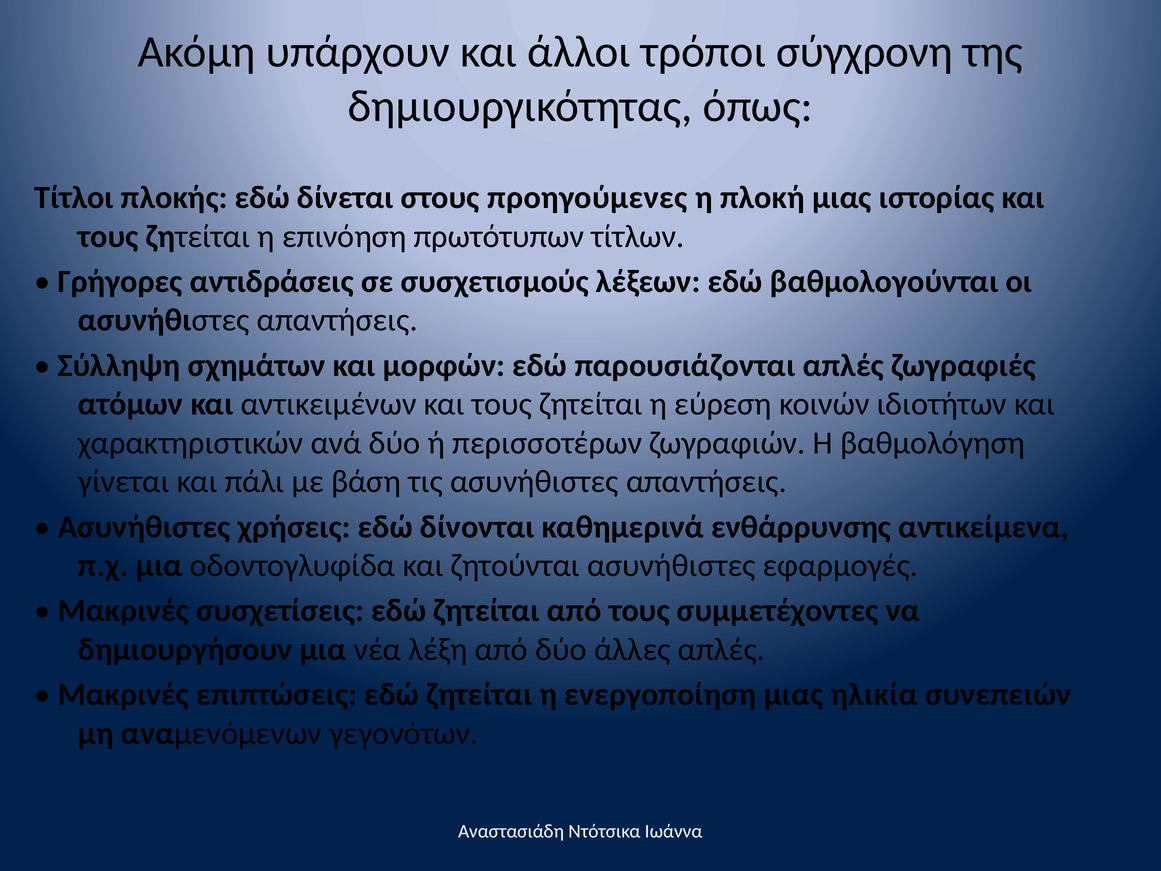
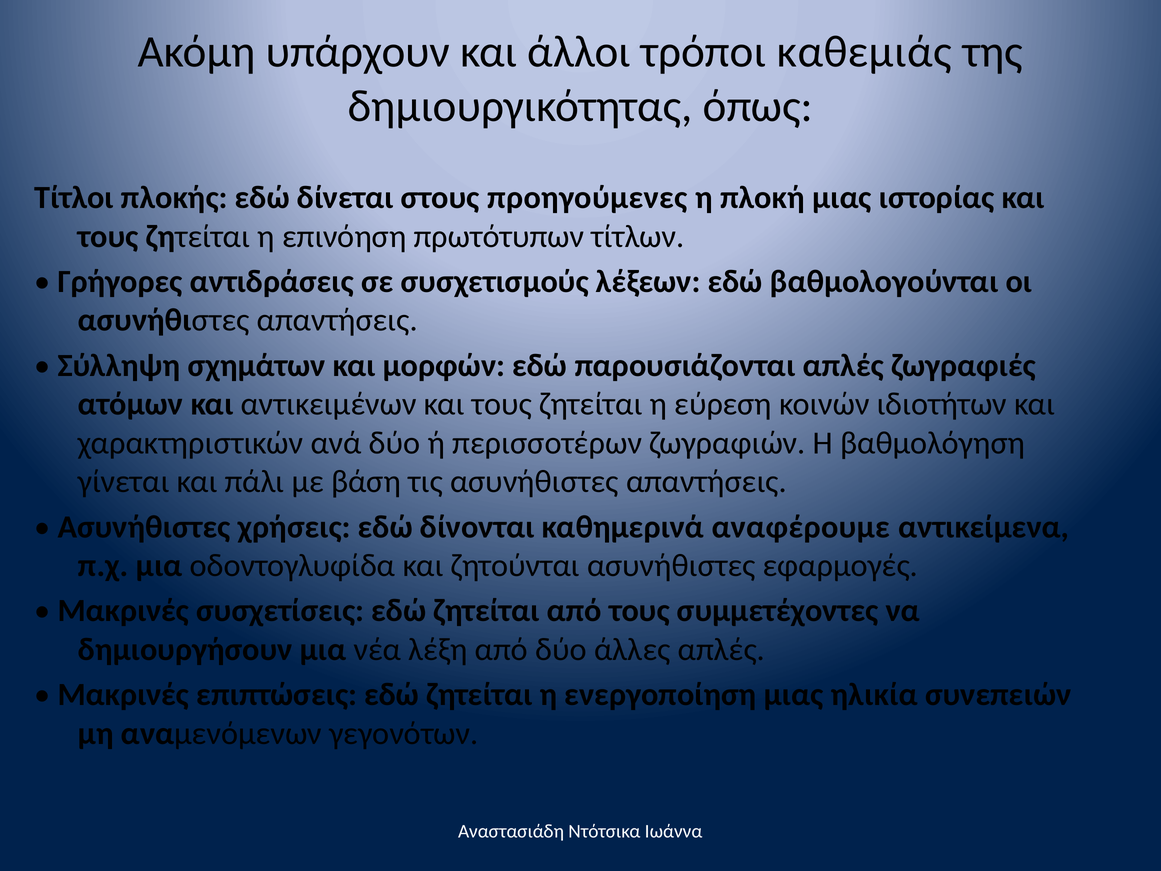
σύγχρονη: σύγχρονη -> καθεμιάς (864, 52)
ενθάρρυνσης: ενθάρρυνσης -> αναφέρουμε (801, 527)
